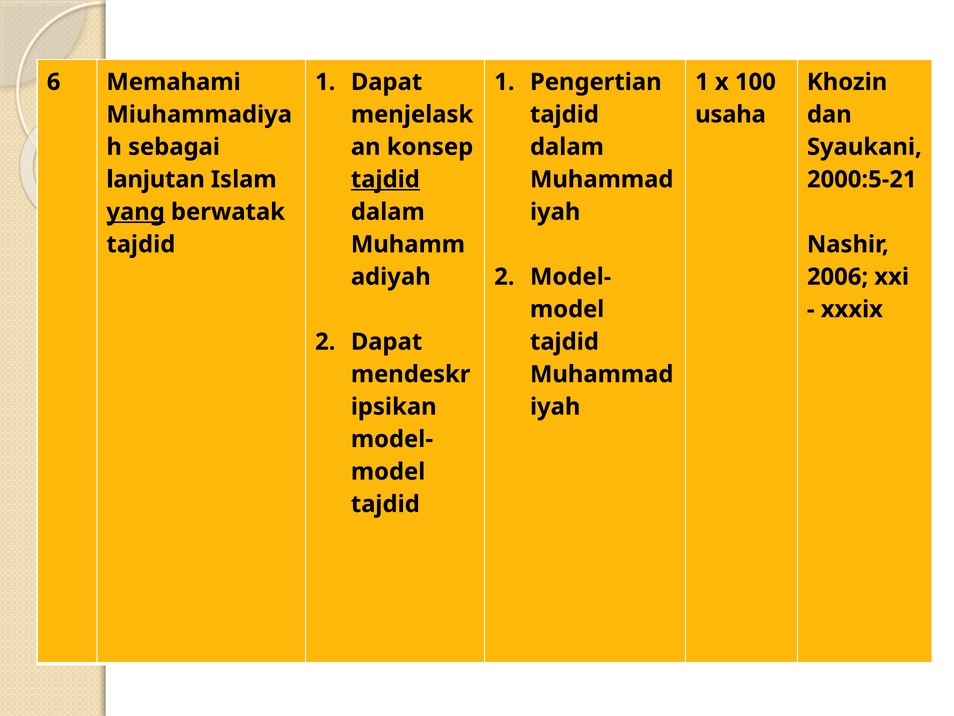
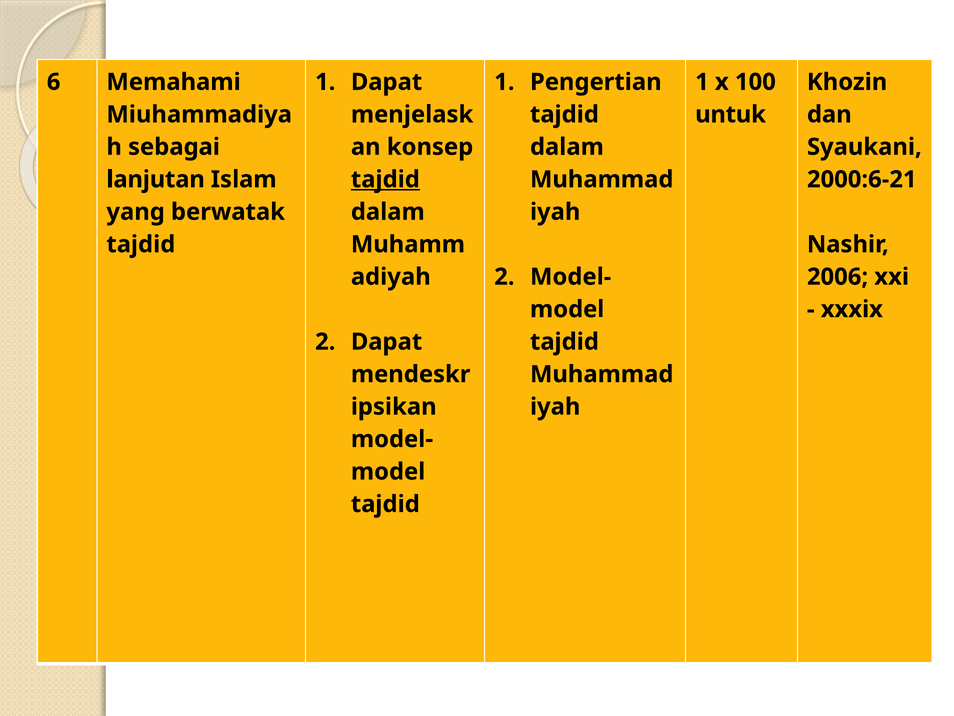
usaha: usaha -> untuk (731, 114)
2000:5-21: 2000:5-21 -> 2000:6-21 (862, 179)
yang underline: present -> none (136, 212)
